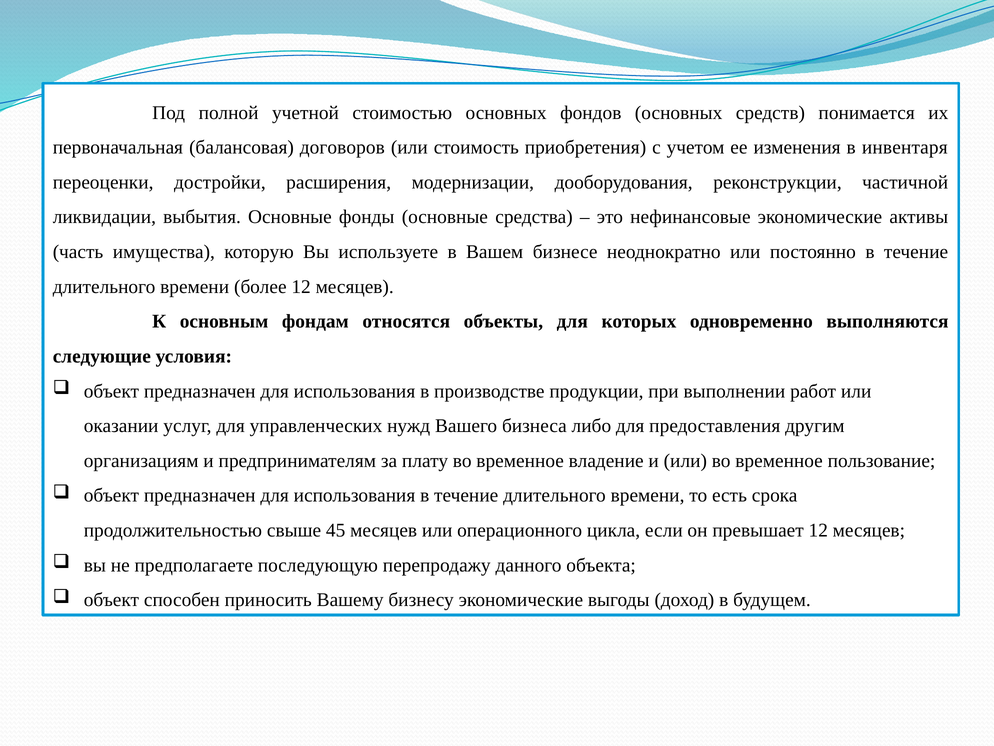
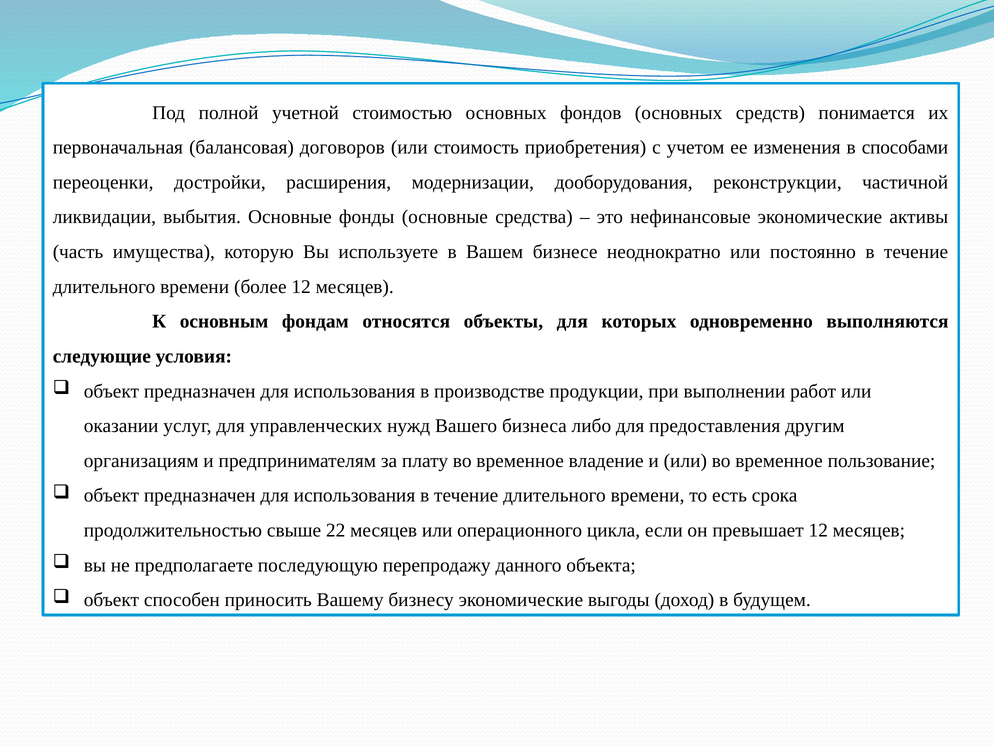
инвентаря: инвентаря -> способами (905, 147)
45: 45 -> 22 (336, 530)
